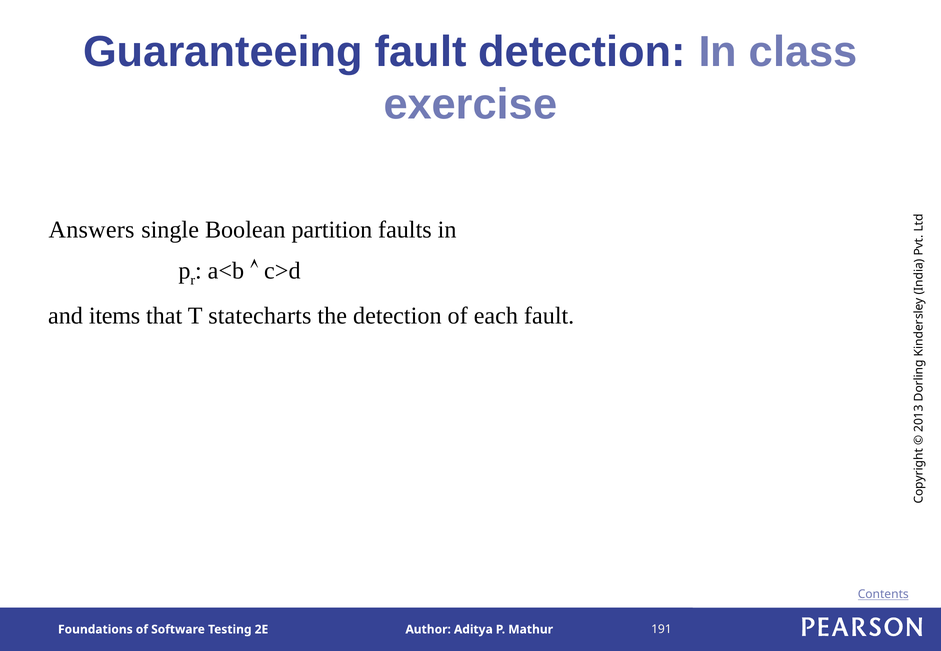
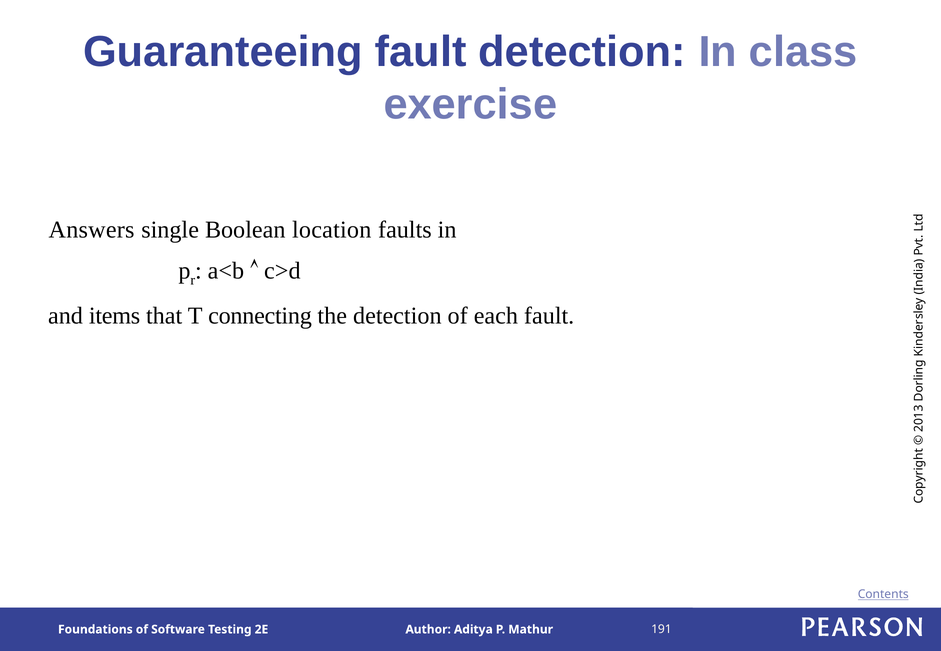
partition: partition -> location (332, 230)
statecharts: statecharts -> connecting (260, 316)
